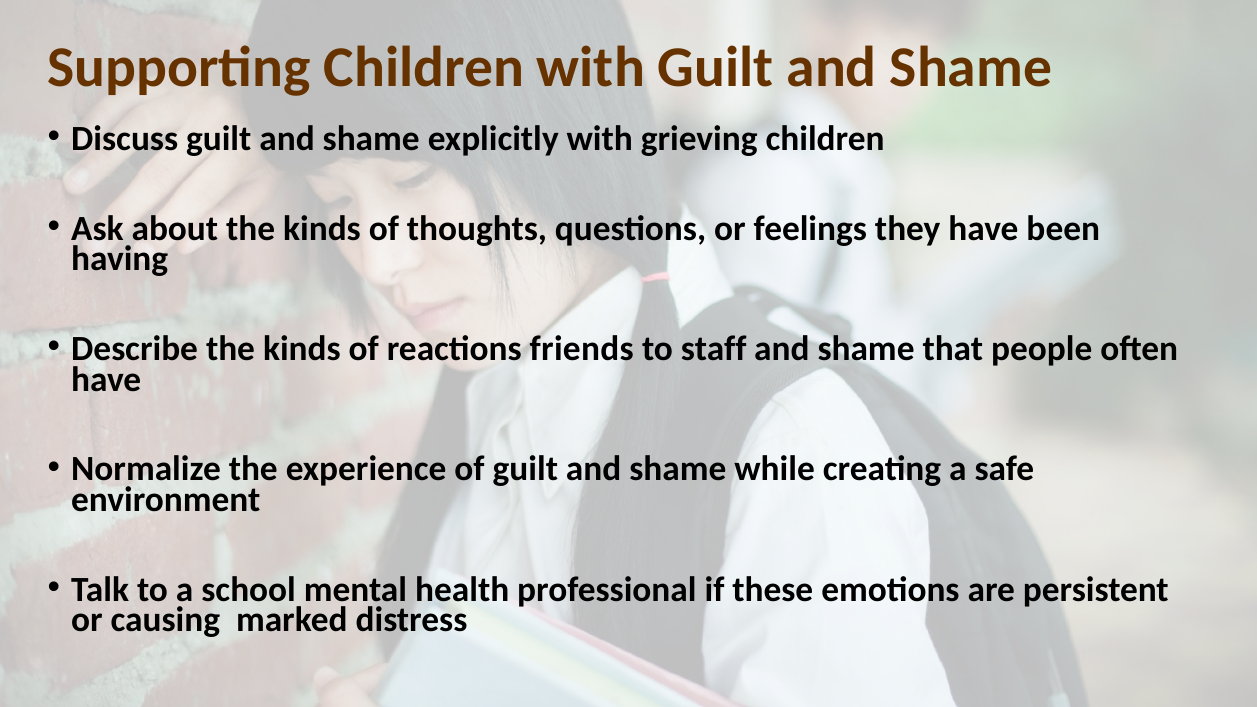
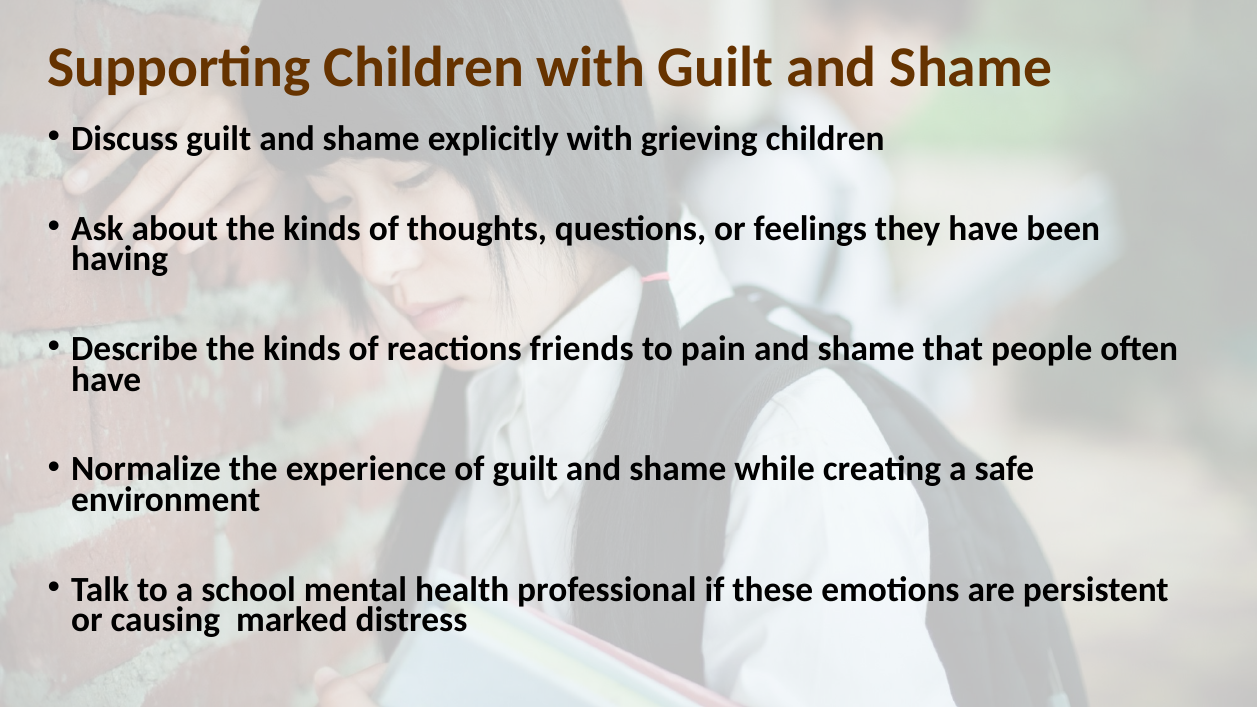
staff: staff -> pain (713, 349)
